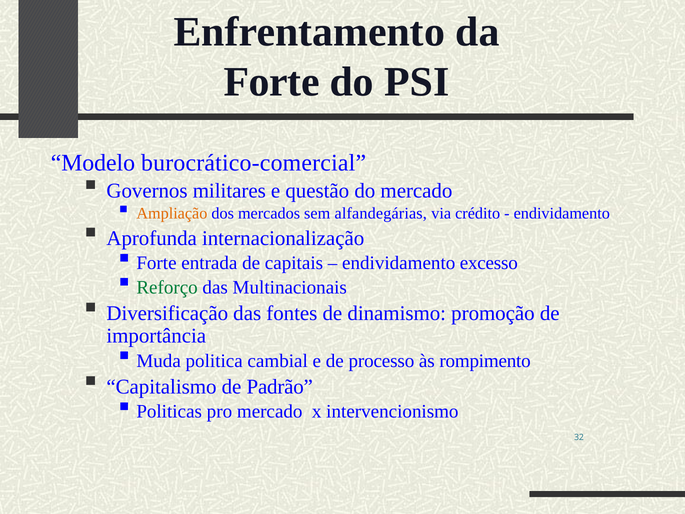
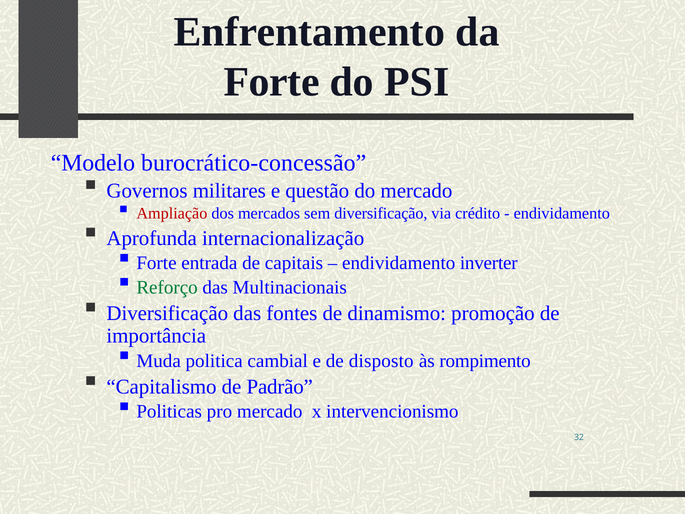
burocrático-comercial: burocrático-comercial -> burocrático-concessão (254, 163)
Ampliação colour: orange -> red (172, 213)
sem alfandegárias: alfandegárias -> diversificação (381, 213)
excesso: excesso -> inverter (489, 263)
processo: processo -> disposto (381, 361)
